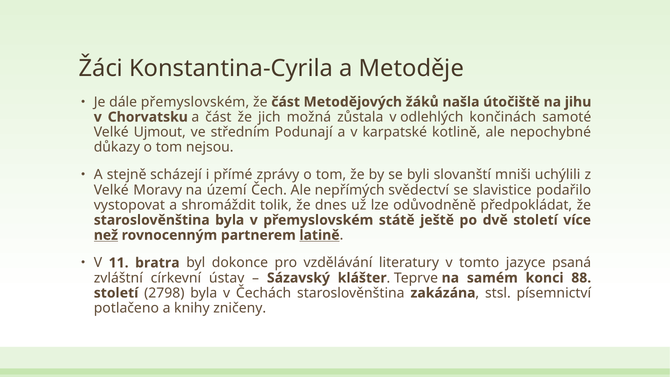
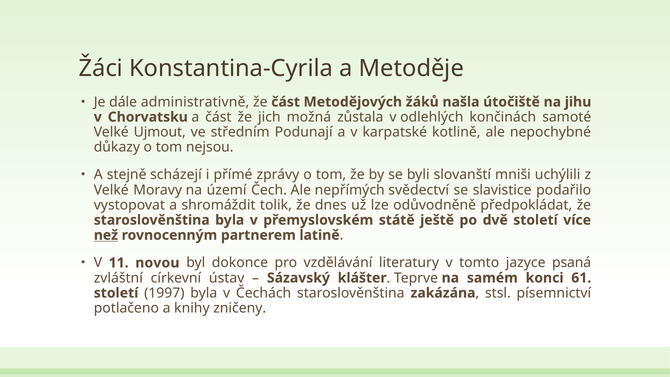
dále přemyslovském: přemyslovském -> administrativně (195, 102)
latině underline: present -> none (319, 235)
bratra: bratra -> novou (157, 263)
88: 88 -> 61 (581, 278)
2798: 2798 -> 1997 (164, 293)
